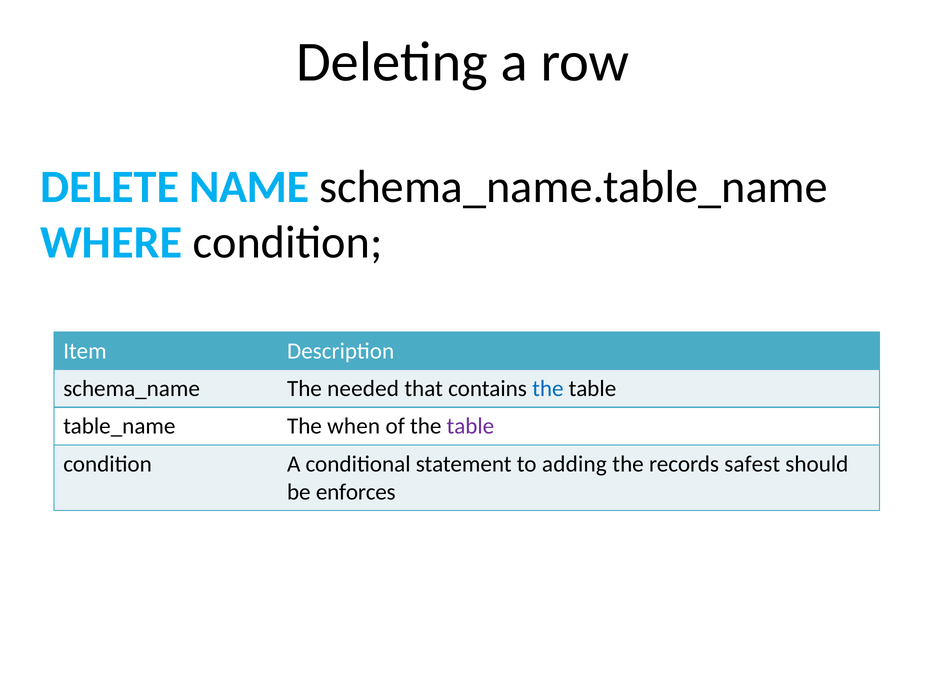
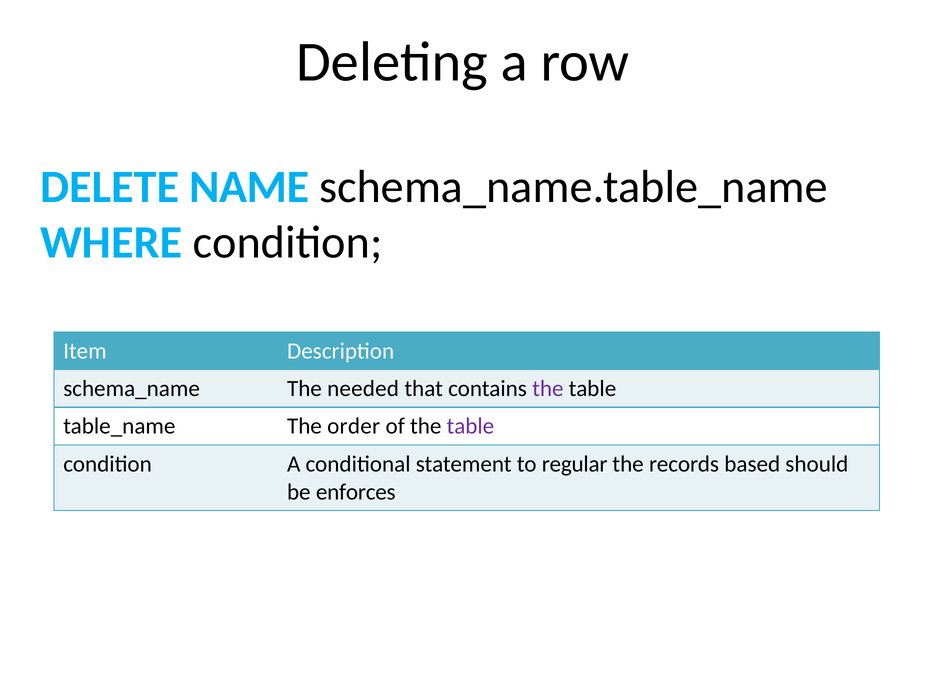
the colour: blue -> purple (548, 388)
when: when -> order (354, 426)
adding: adding -> regular (575, 464)
safest: safest -> based (752, 464)
